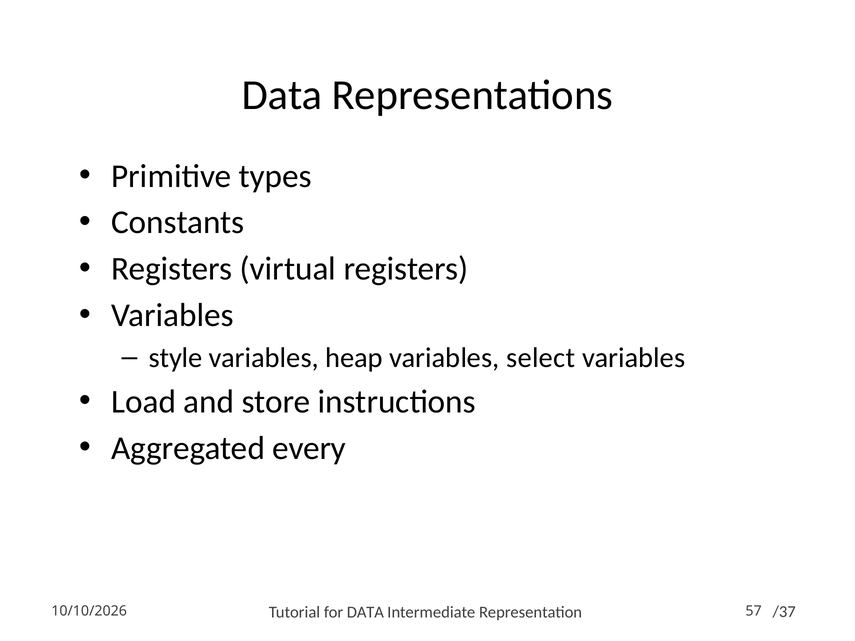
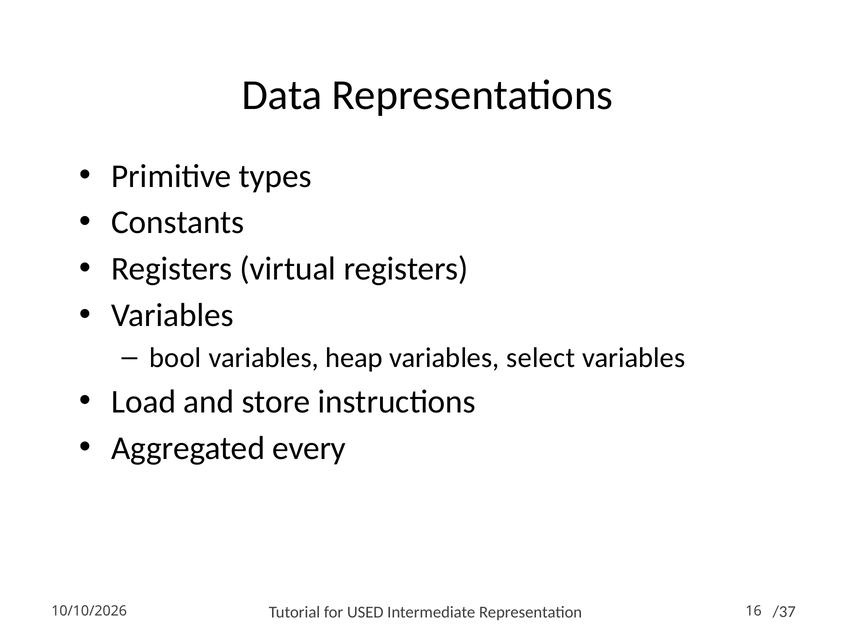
style: style -> bool (175, 358)
for DATA: DATA -> USED (365, 612)
57: 57 -> 16 (754, 611)
